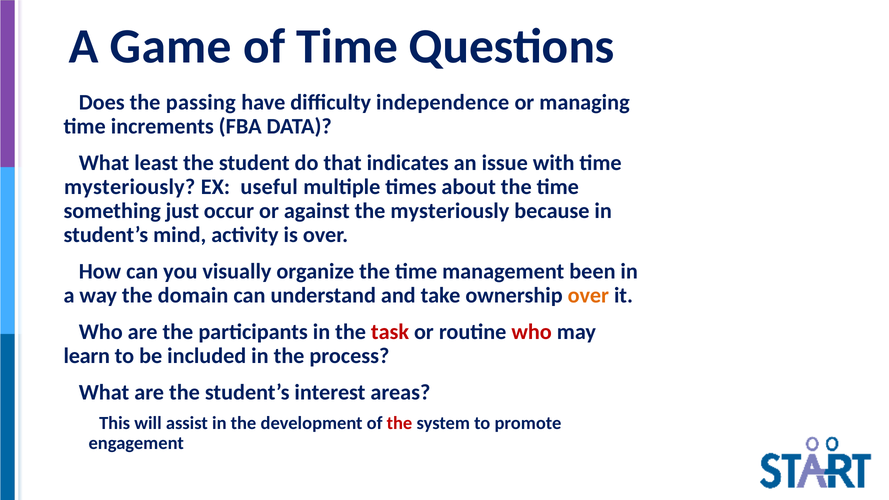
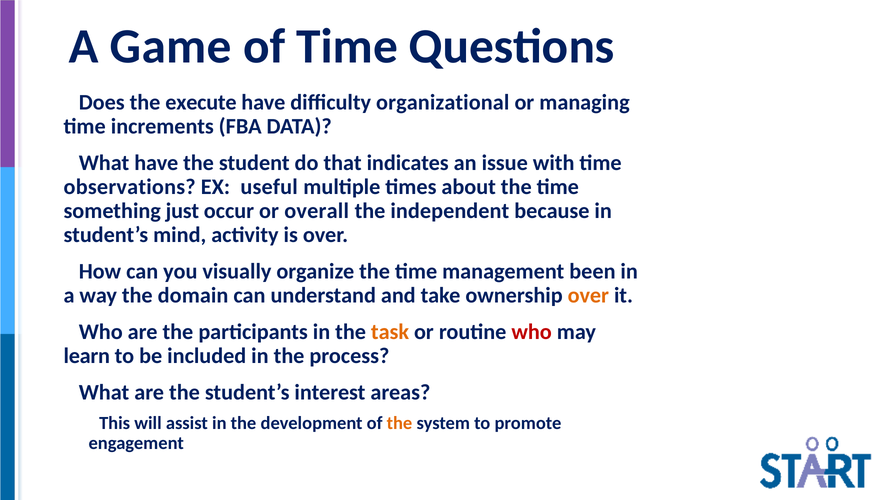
passing: passing -> execute (201, 102)
independence: independence -> organizational (443, 102)
least: least -> have (156, 163)
mysteriously: mysteriously -> observations (130, 187)
against: against -> overall (317, 211)
the mysteriously: mysteriously -> independent (450, 211)
task colour: red -> orange (390, 332)
the colour: red -> orange (399, 423)
